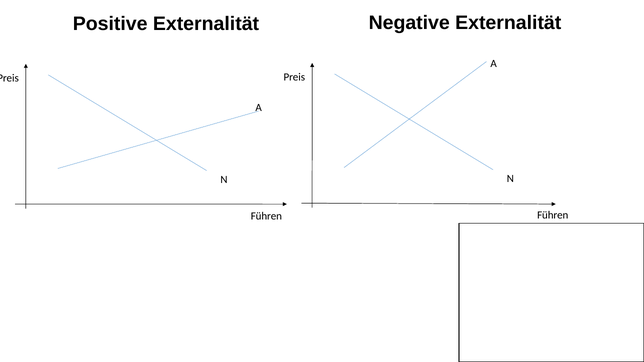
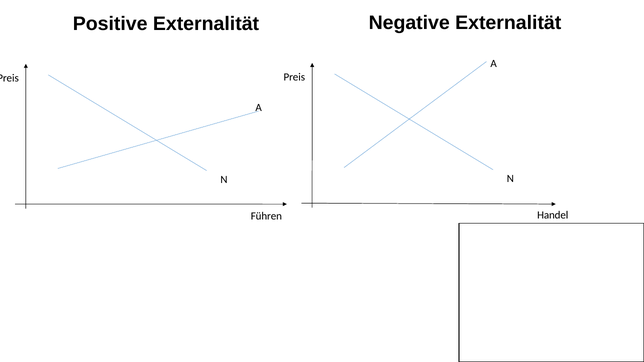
Führen: Führen -> Handel (553, 215)
